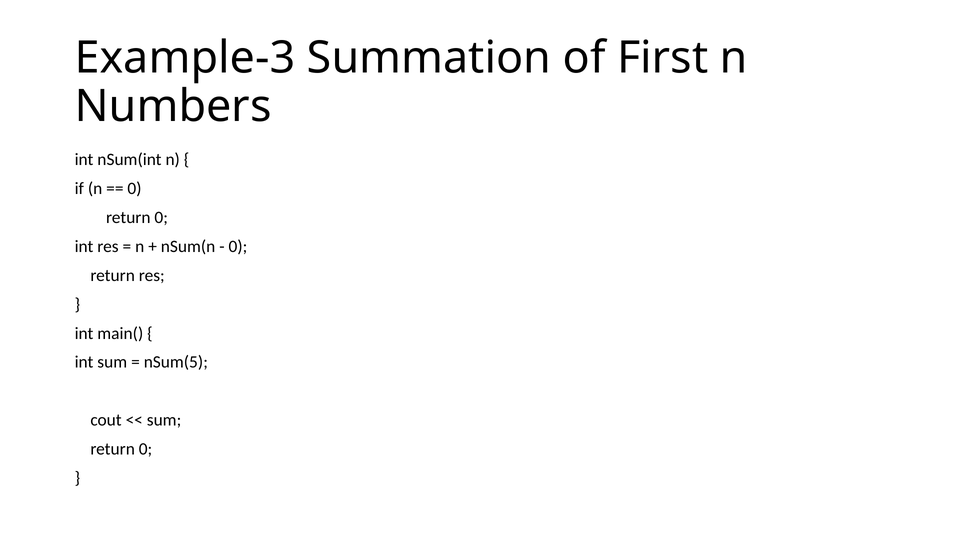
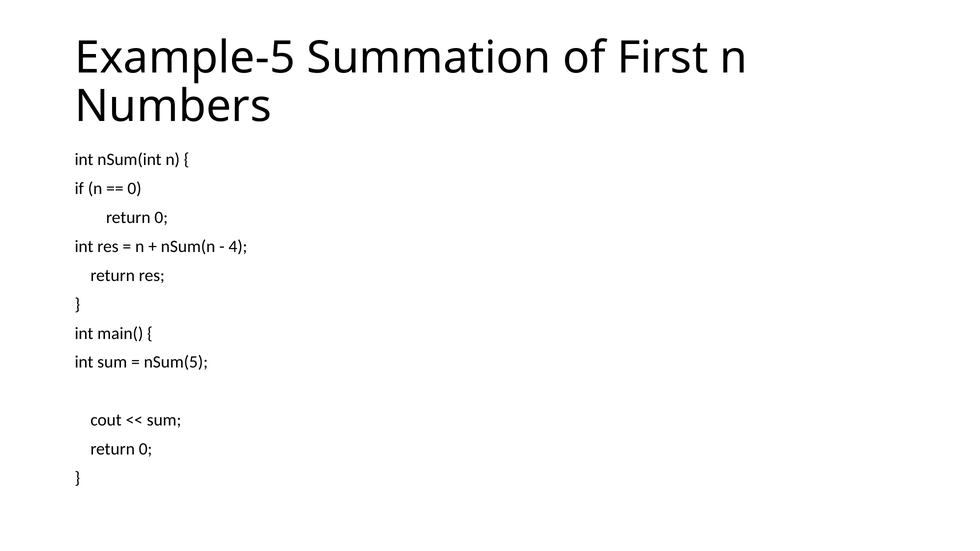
Example-3: Example-3 -> Example-5 (185, 58)
0: 0 -> 4 (238, 247)
